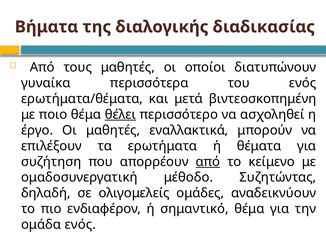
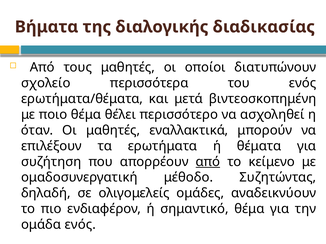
γυναίκα: γυναίκα -> σχολείο (46, 83)
θέλει underline: present -> none (120, 115)
έργο: έργο -> όταν (37, 130)
